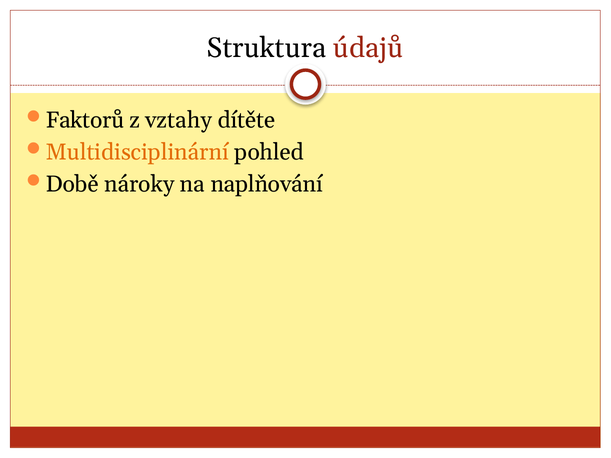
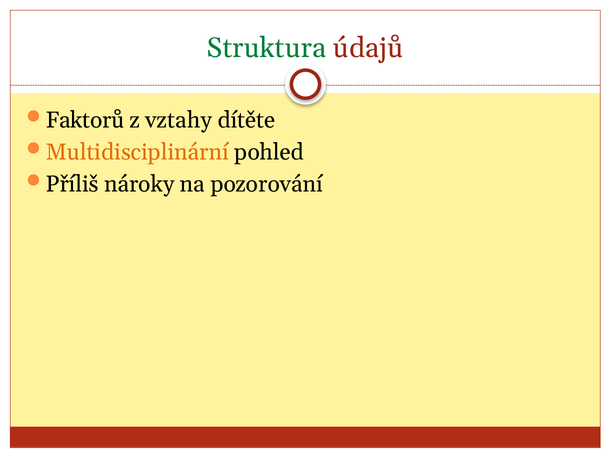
Struktura colour: black -> green (267, 48)
Době: Době -> Příliš (72, 184)
naplňování: naplňování -> pozorování (267, 184)
